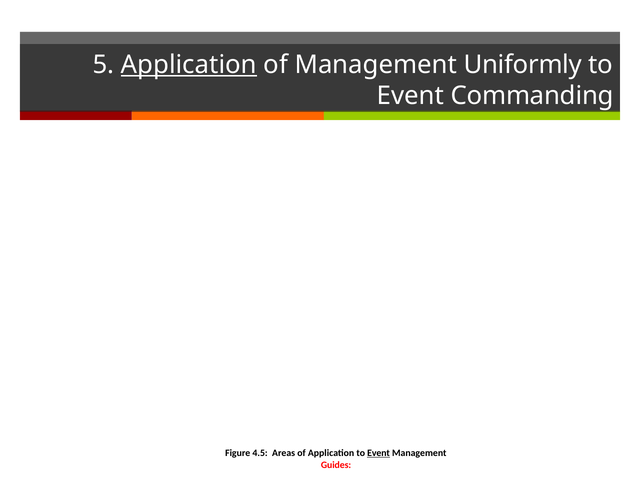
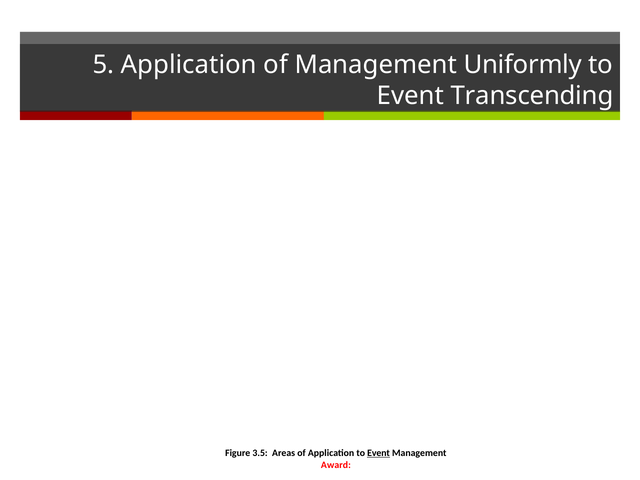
Application underline: present -> none (189, 65)
Commanding: Commanding -> Transcending (532, 96)
4.5: 4.5 -> 3.5 (260, 453)
Guides: Guides -> Award (336, 465)
